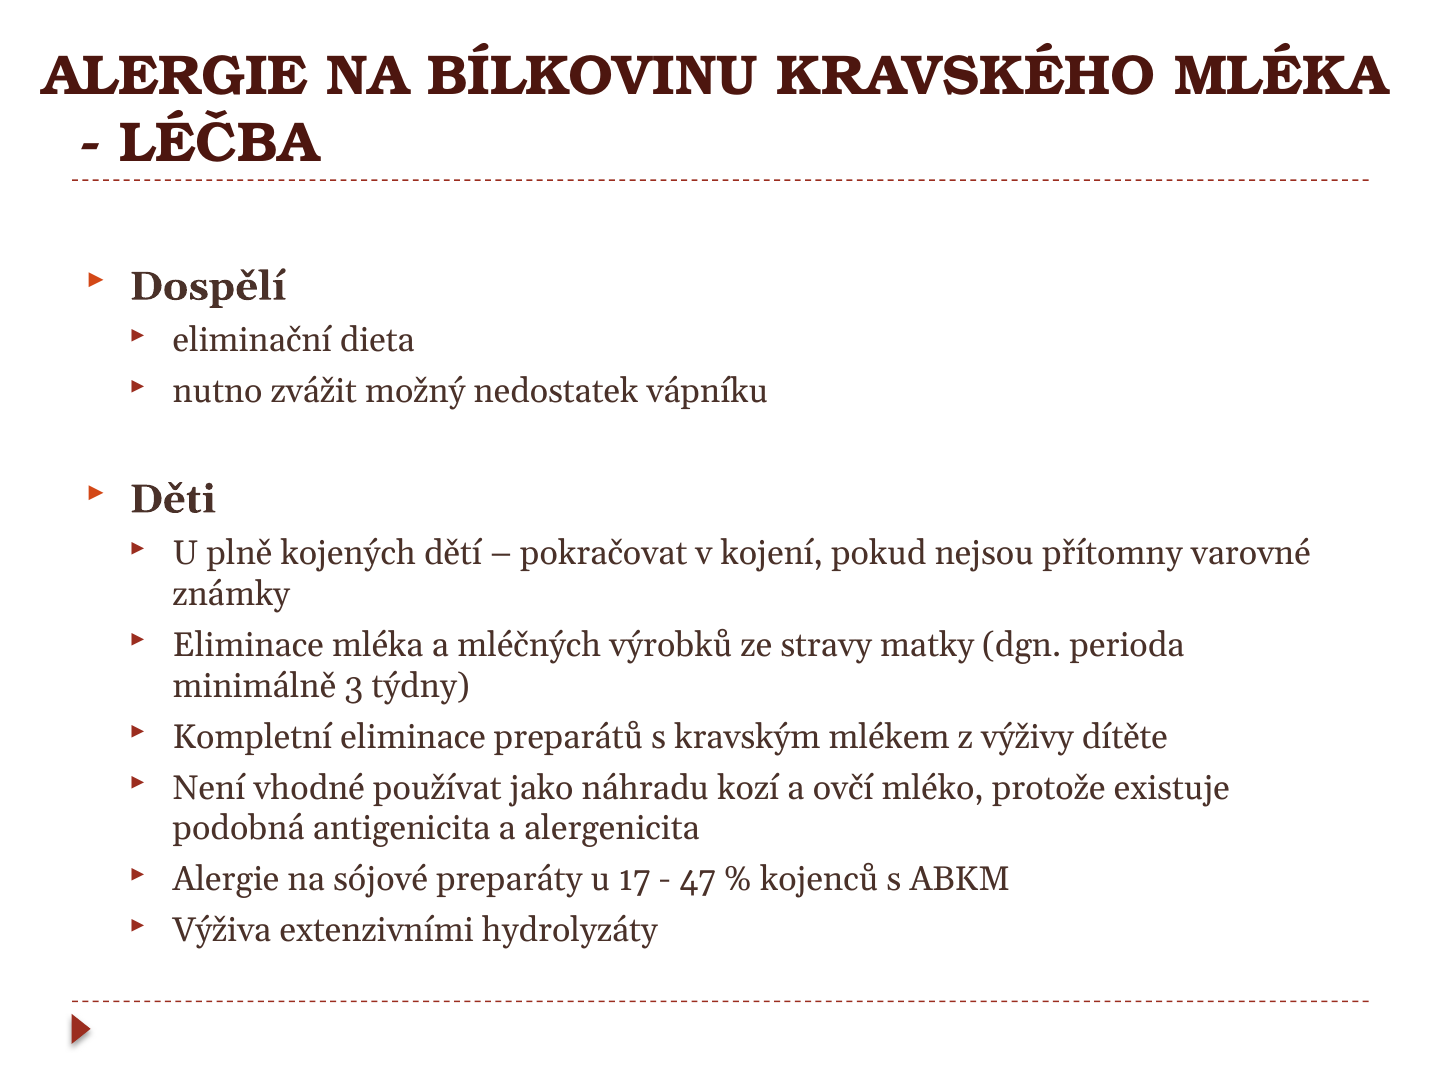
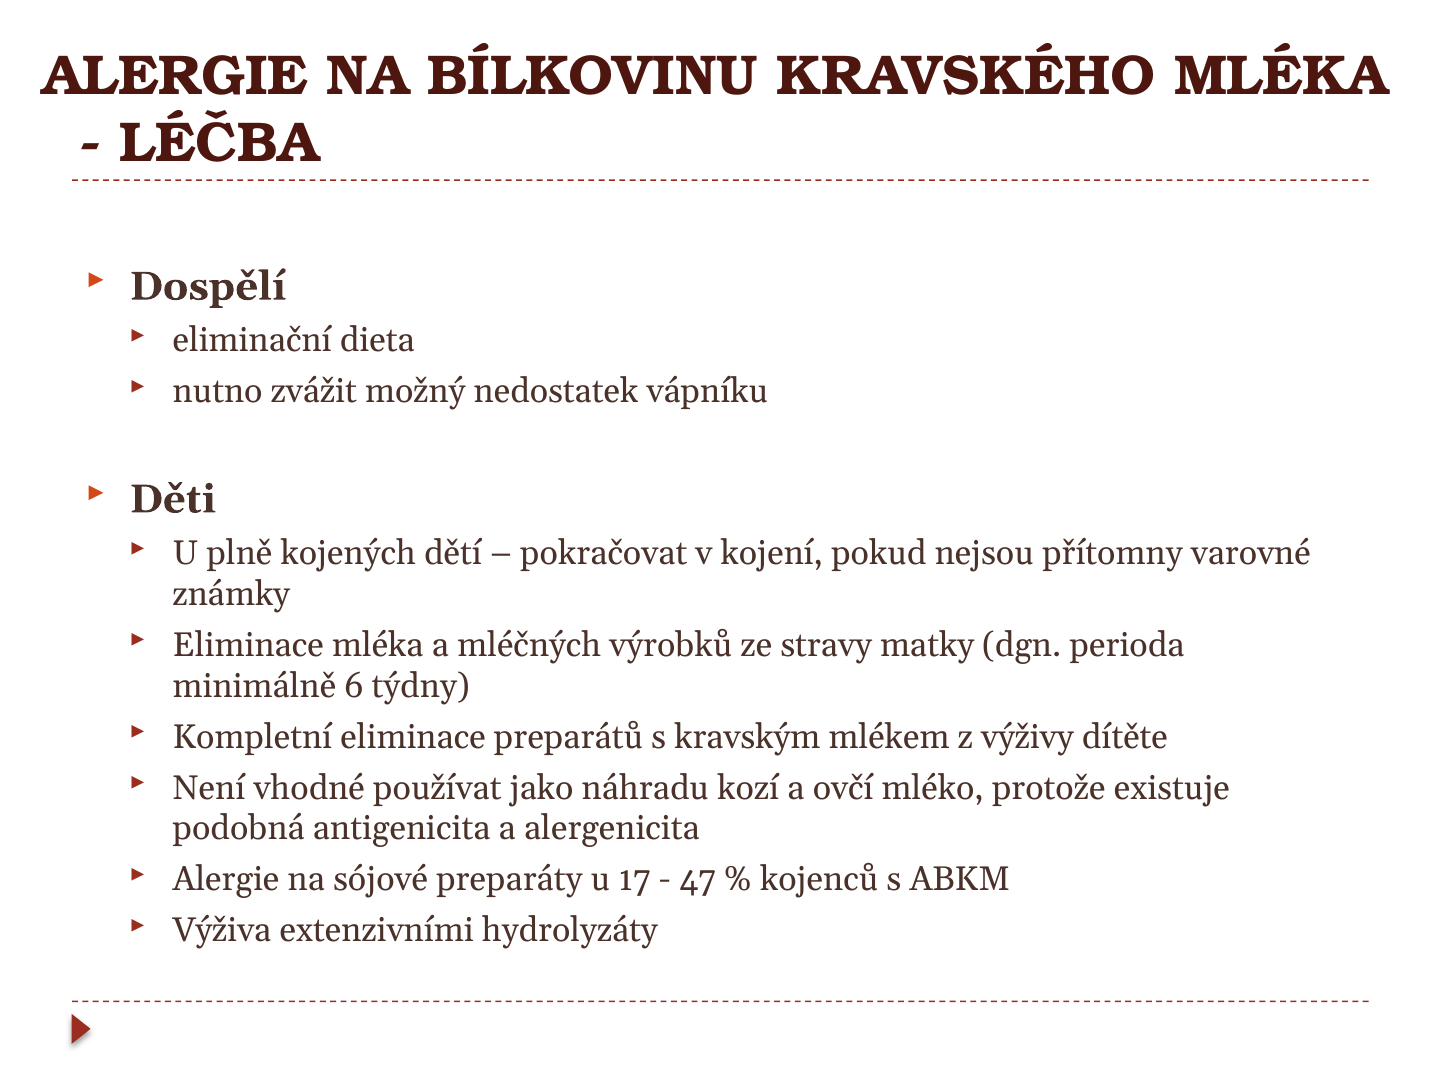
3: 3 -> 6 (354, 686)
